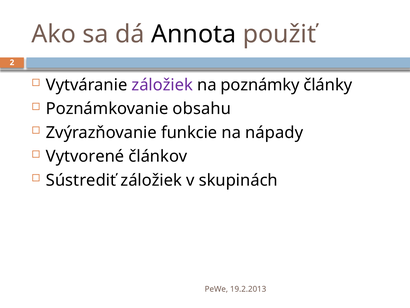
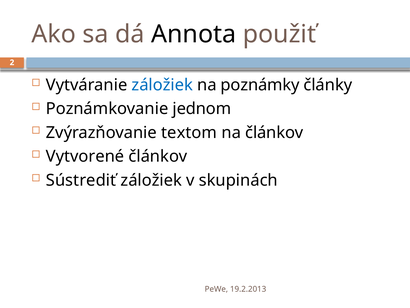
záložiek colour: purple -> blue (162, 85)
obsahu: obsahu -> jednom (202, 109)
funkcie: funkcie -> textom (189, 132)
na nápady: nápady -> článkov (274, 132)
